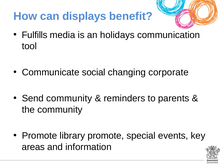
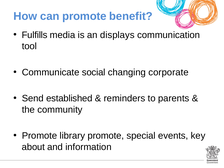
can displays: displays -> promote (84, 16)
holidays: holidays -> displays (117, 35)
Send community: community -> established (69, 98)
areas: areas -> about (33, 147)
